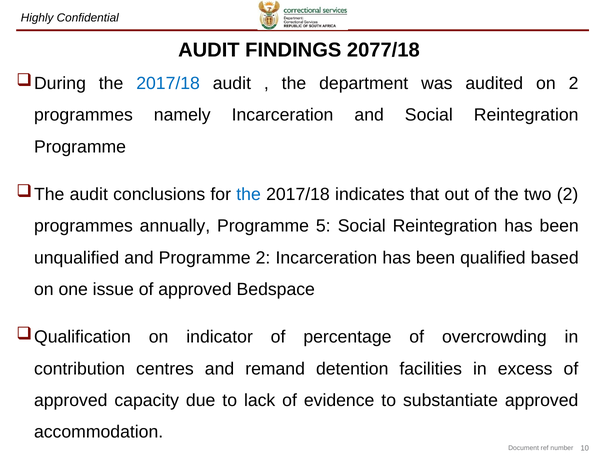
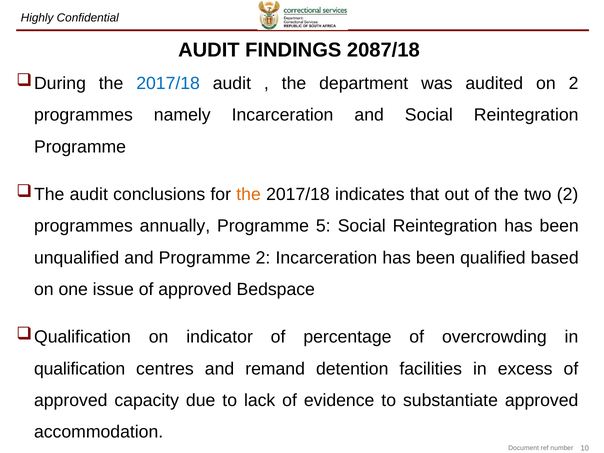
2077/18: 2077/18 -> 2087/18 (383, 50)
the colour: blue -> orange (249, 194)
contribution: contribution -> qualification (80, 369)
